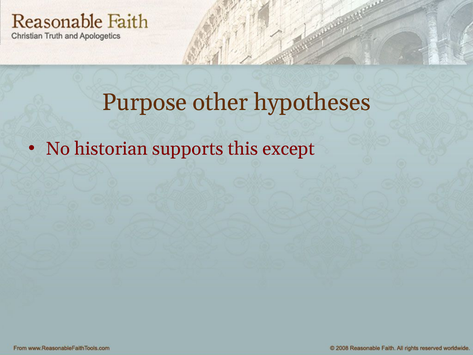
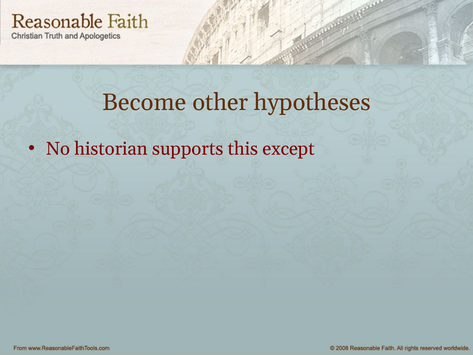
Purpose: Purpose -> Become (144, 102)
